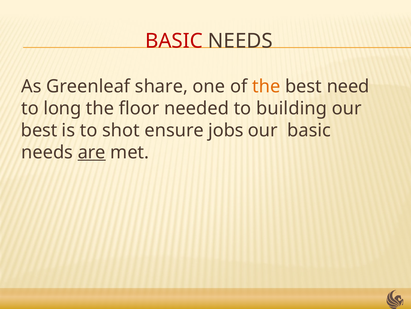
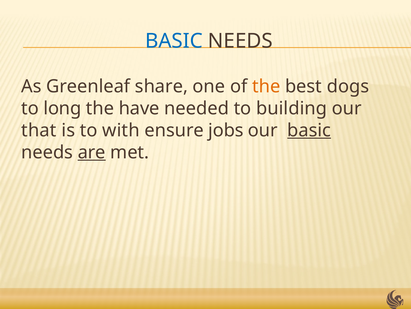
BASIC colour: red -> blue (174, 41)
need: need -> dogs (348, 86)
floor: floor -> have (139, 108)
best: best -> that (39, 130)
shot: shot -> with (121, 130)
basic underline: none -> present (309, 130)
